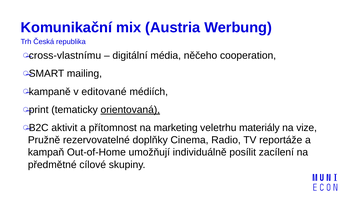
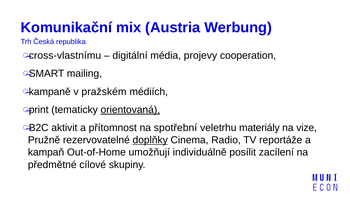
něčeho: něčeho -> projevy (200, 55)
editované: editované -> pražském (104, 92)
marketing: marketing -> spotřební (176, 128)
doplňky underline: none -> present (150, 140)
